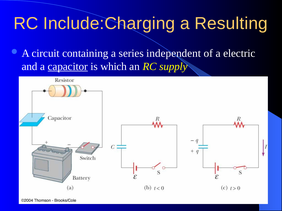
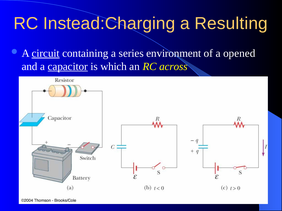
Include:Charging: Include:Charging -> Instead:Charging (109, 24)
circuit underline: none -> present (46, 53)
independent: independent -> environment (174, 53)
electric: electric -> opened (239, 53)
supply: supply -> across (173, 67)
